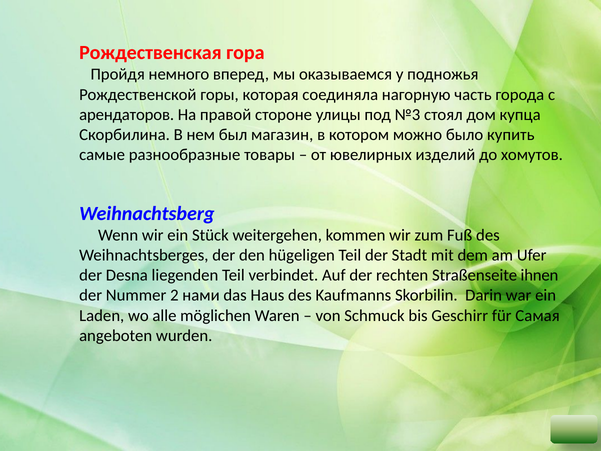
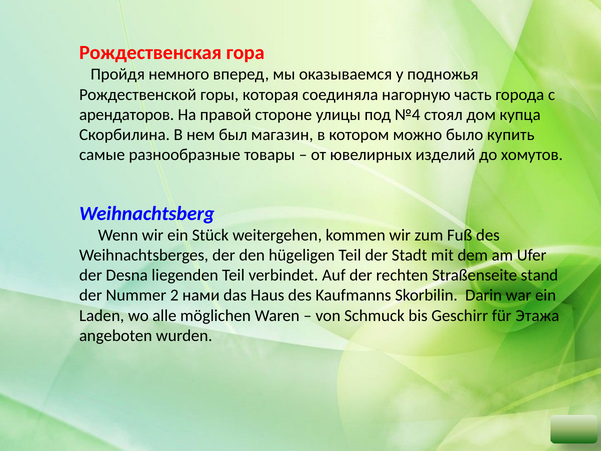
№3: №3 -> №4 (407, 115)
ihnen: ihnen -> stand (539, 275)
Самая: Самая -> Этажа (537, 315)
